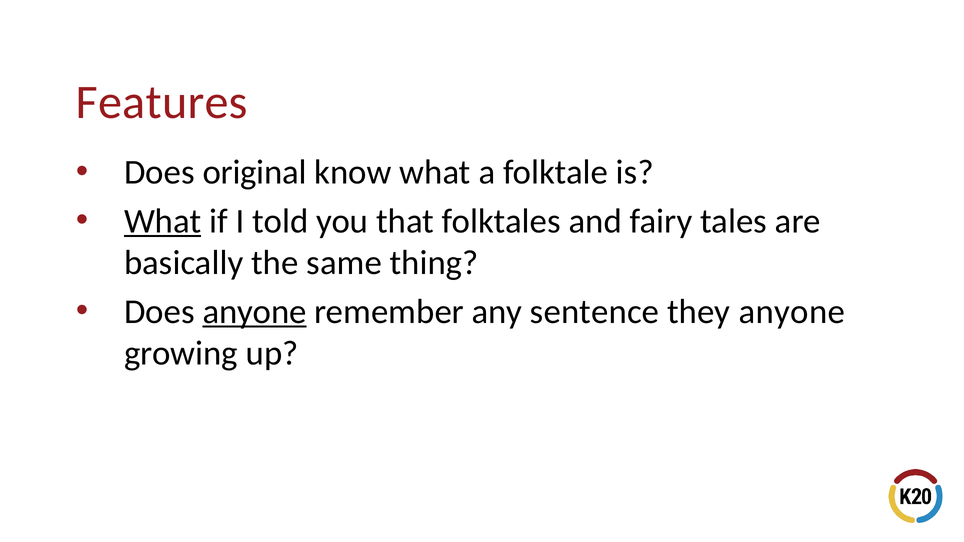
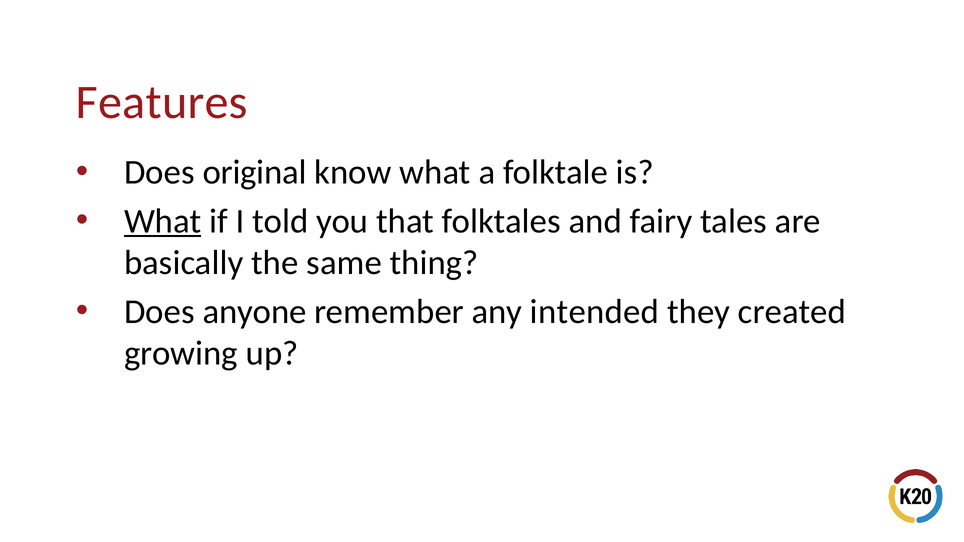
anyone underline: present -> none (255, 312)
sentence: sentence -> intended (594, 312)
they anyone: anyone -> created (792, 312)
